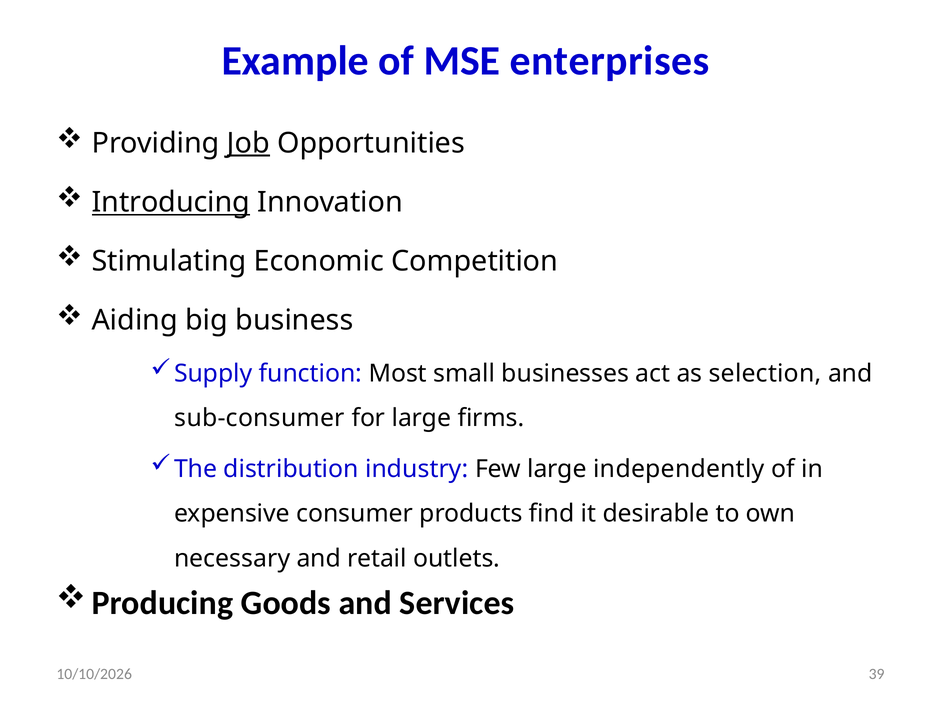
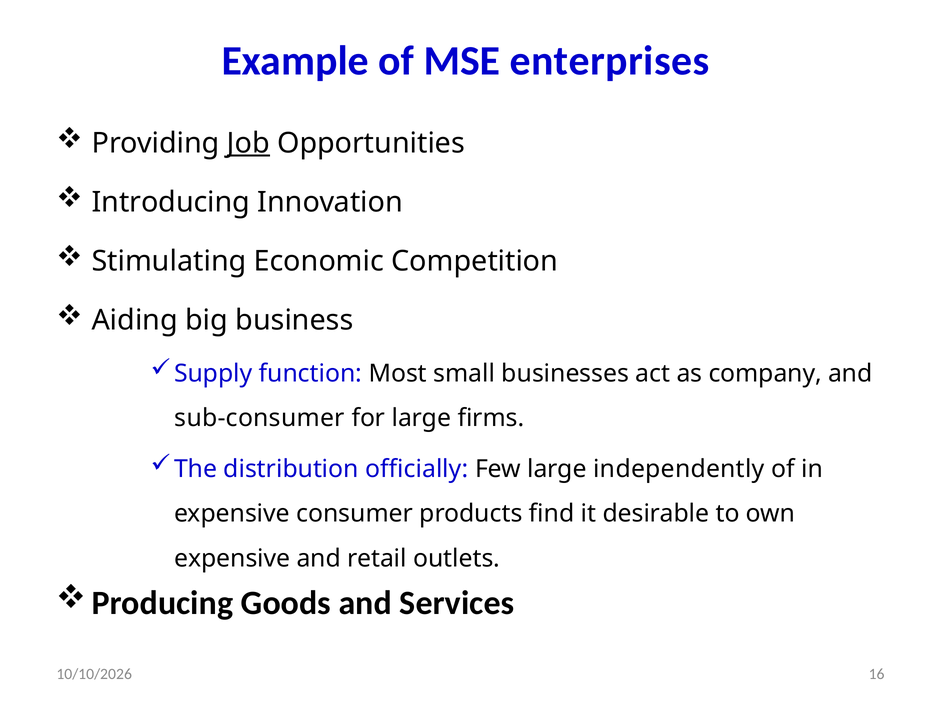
Introducing underline: present -> none (171, 202)
selection: selection -> company (765, 373)
industry: industry -> officially (417, 469)
necessary: necessary -> expensive (232, 558)
39: 39 -> 16 (877, 674)
